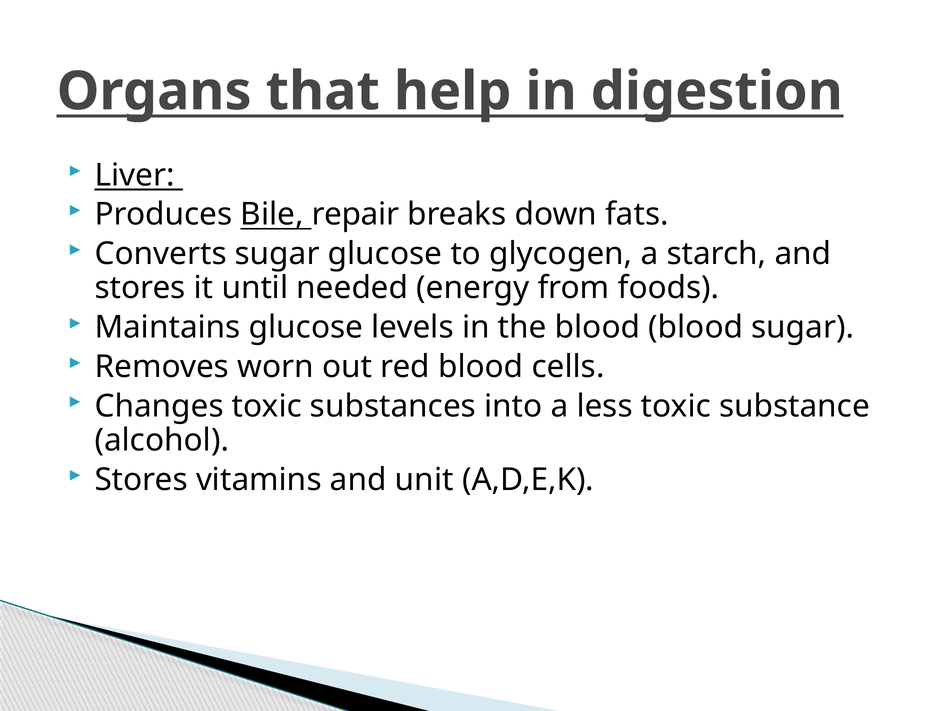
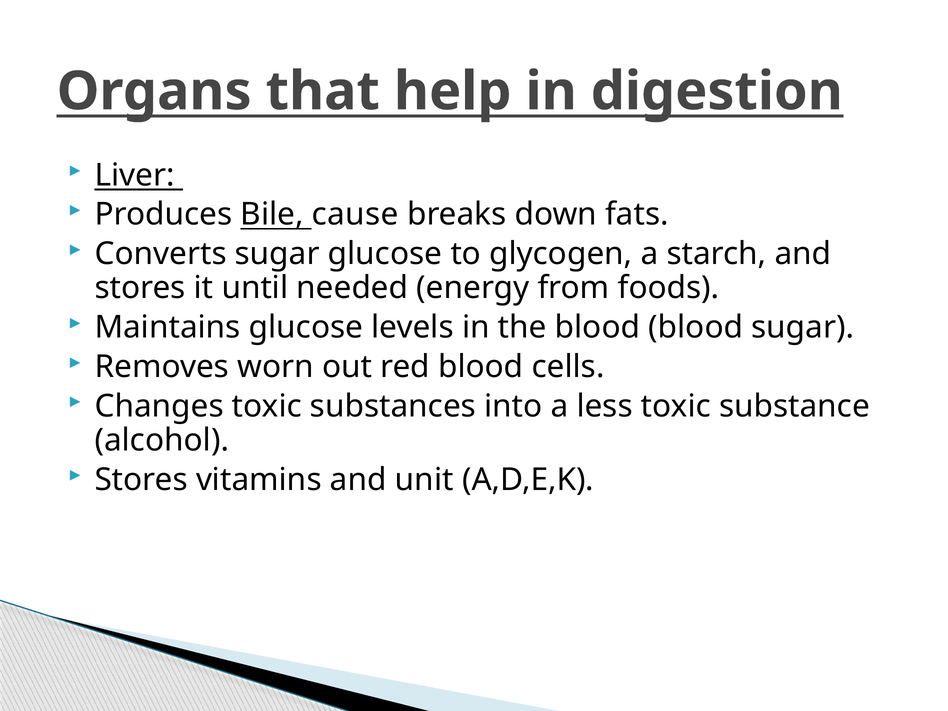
repair: repair -> cause (355, 215)
